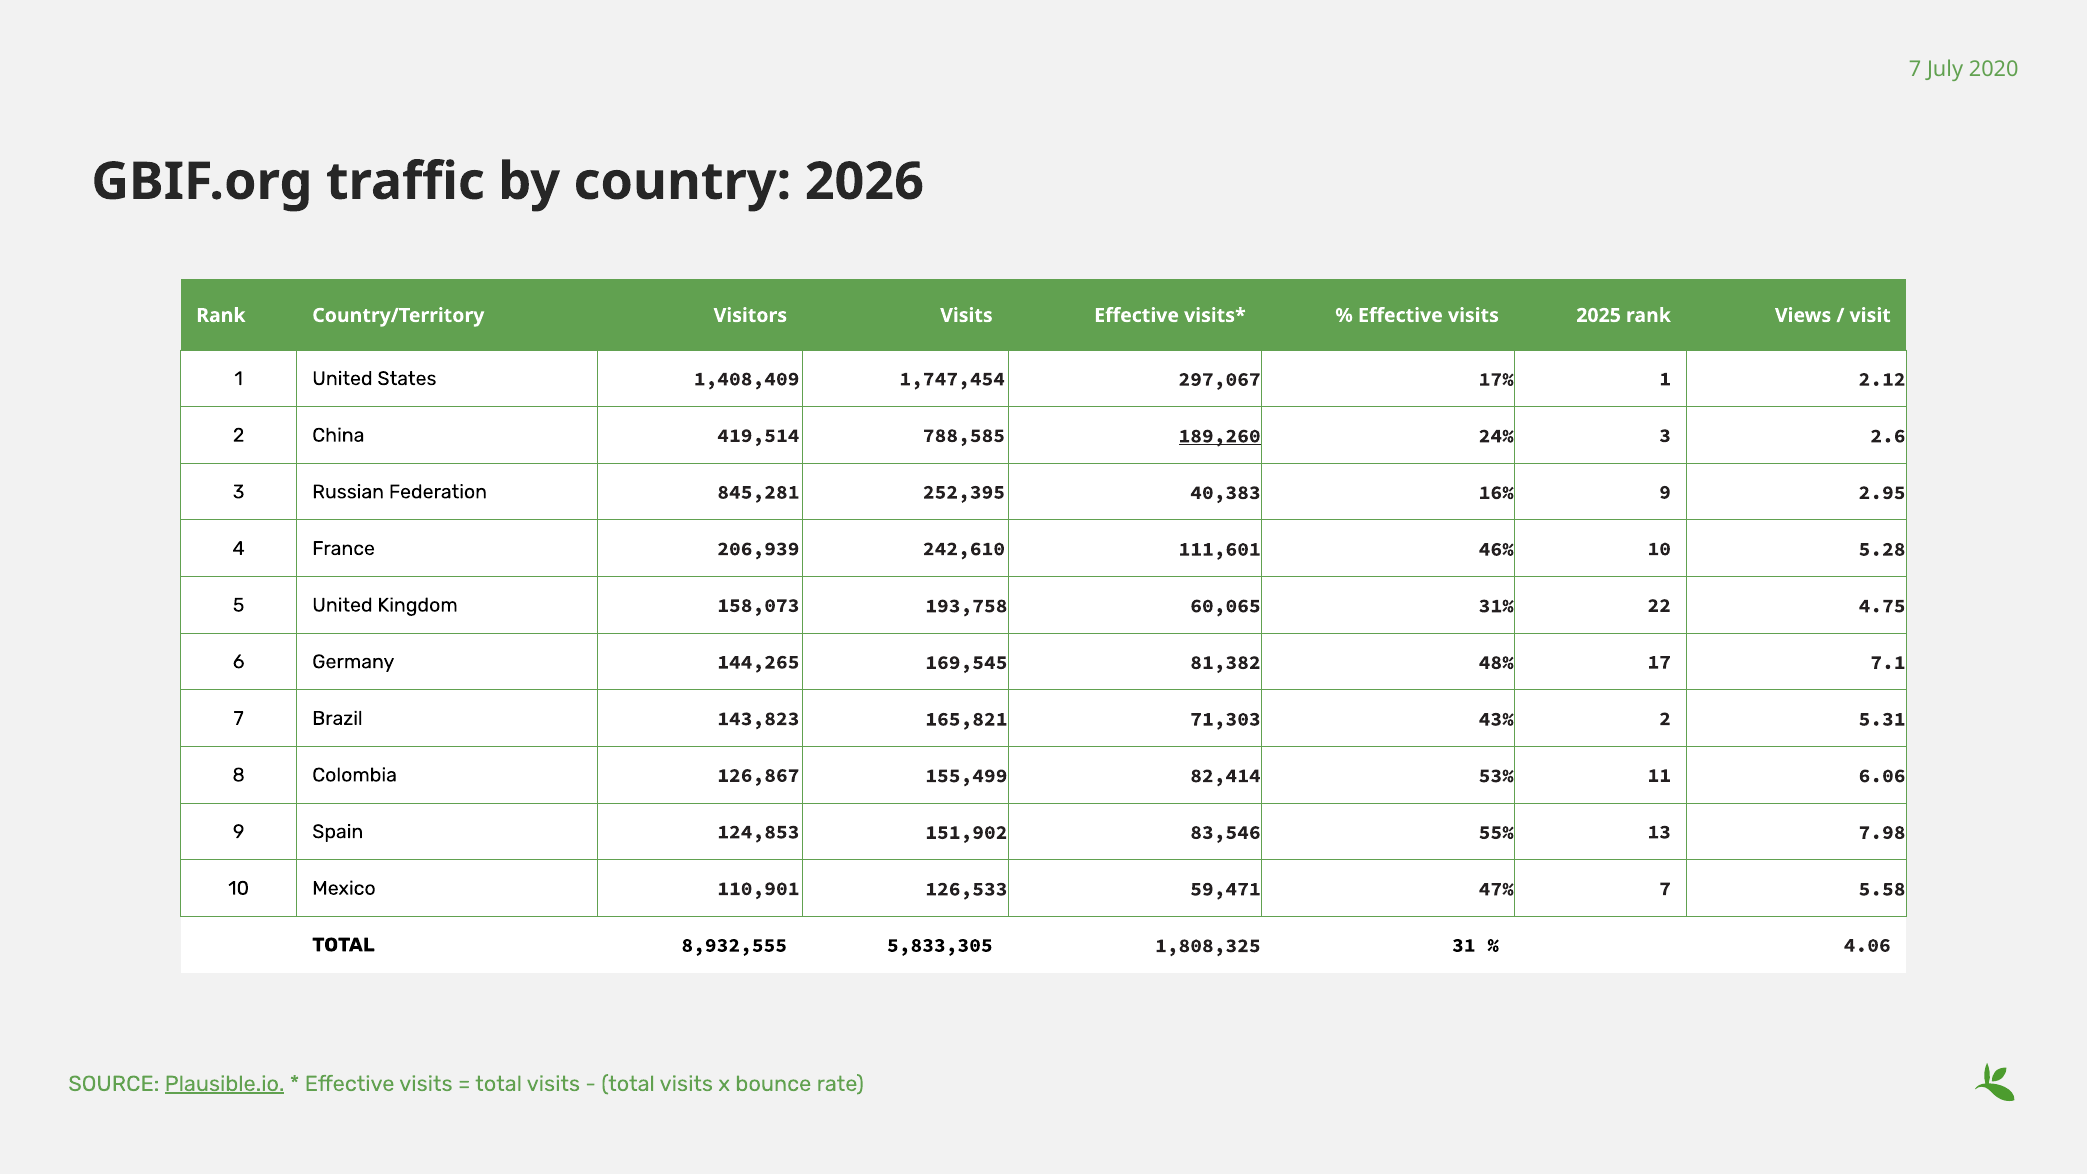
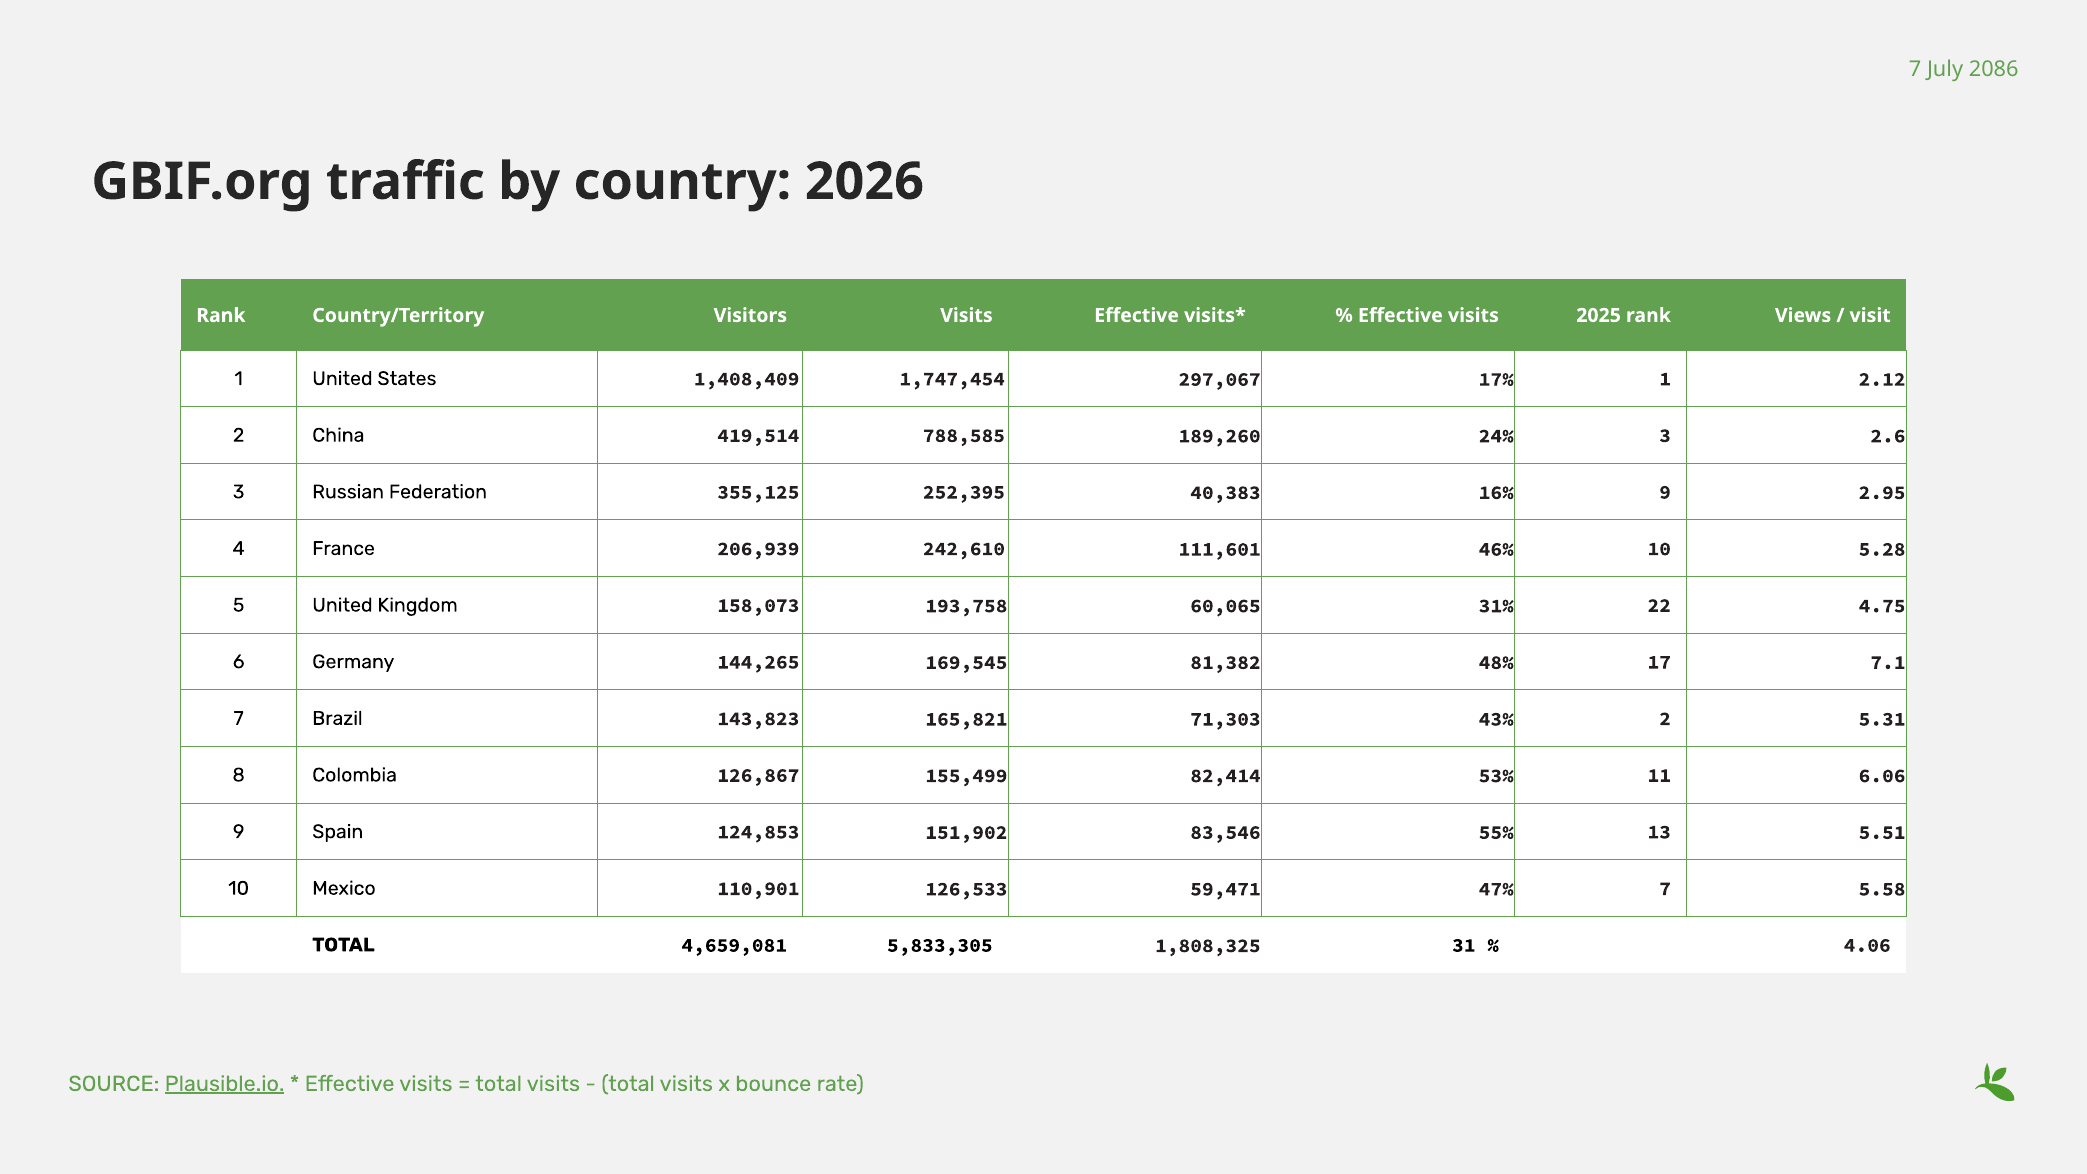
2020: 2020 -> 2086 (1994, 69)
189,260 underline: present -> none (1220, 436)
845,281: 845,281 -> 355,125 (758, 492)
7.98: 7.98 -> 5.51 (1882, 832)
8,932,555: 8,932,555 -> 4,659,081 (734, 945)
